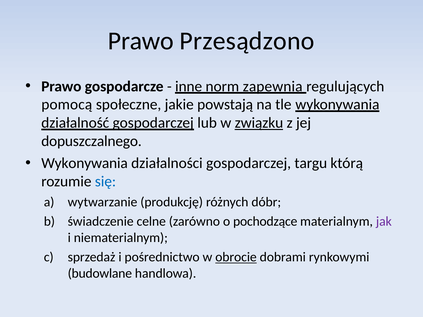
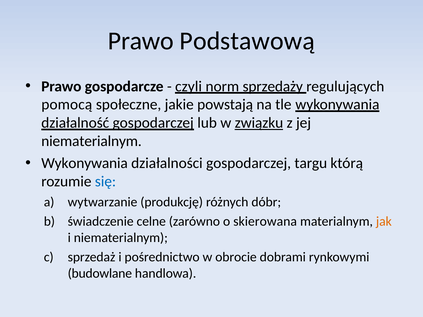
Przesądzono: Przesądzono -> Podstawową (247, 41)
inne: inne -> czyli (189, 86)
zapewnia: zapewnia -> sprzedaży (273, 86)
dopuszczalnego: dopuszczalnego -> niematerialnym (91, 141)
pochodzące: pochodzące -> skierowana (265, 222)
jak colour: purple -> orange (384, 222)
obrocie underline: present -> none (236, 257)
